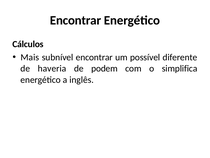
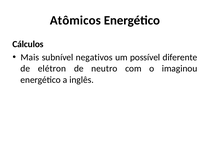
Encontrar: Encontrar -> Atômicos (75, 20)
subnível encontrar: encontrar -> negativos (94, 57)
haveria: haveria -> elétron (52, 68)
podem: podem -> neutro (104, 68)
simplifica: simplifica -> imaginou (180, 68)
